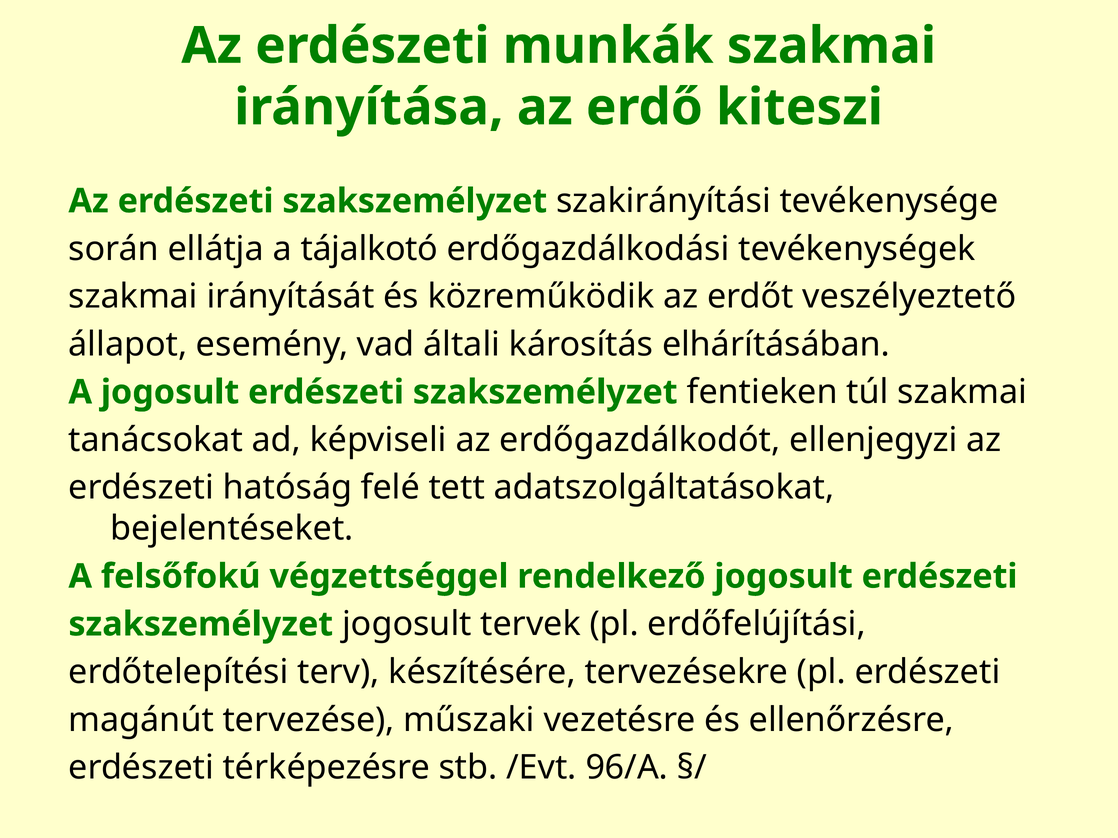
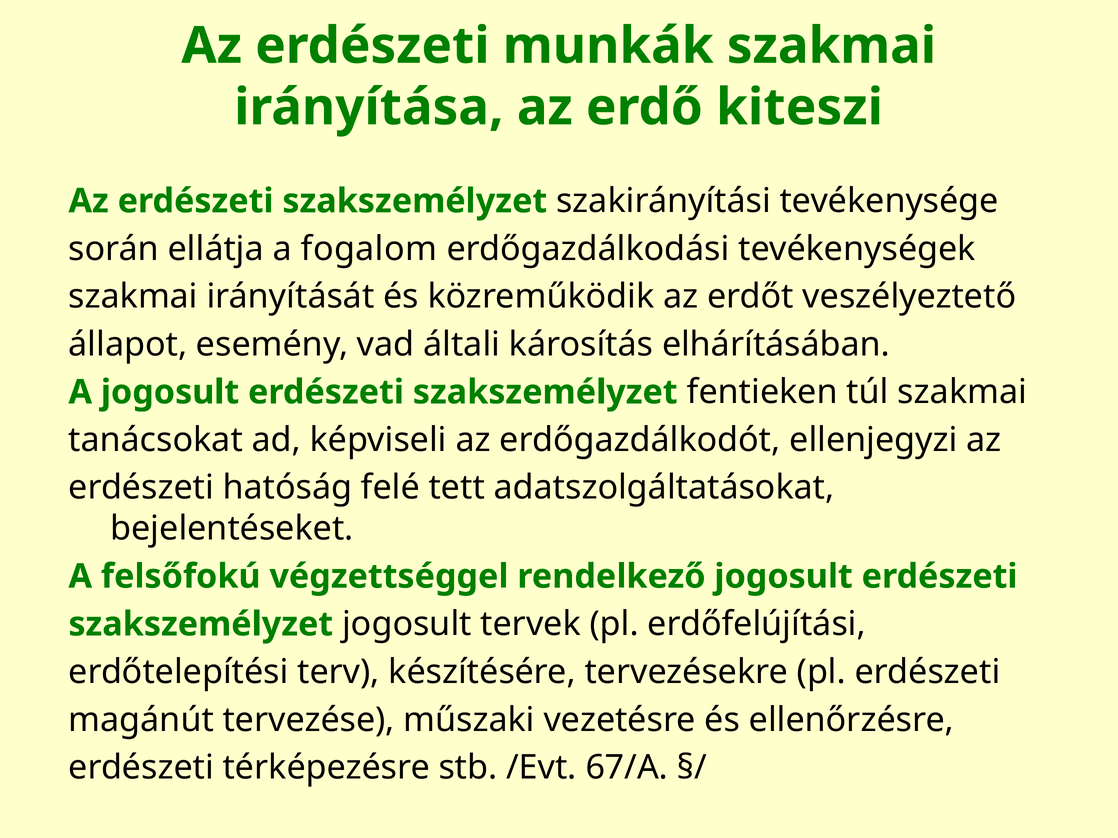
tájalkotó: tájalkotó -> fogalom (369, 249)
96/A: 96/A -> 67/A (627, 768)
